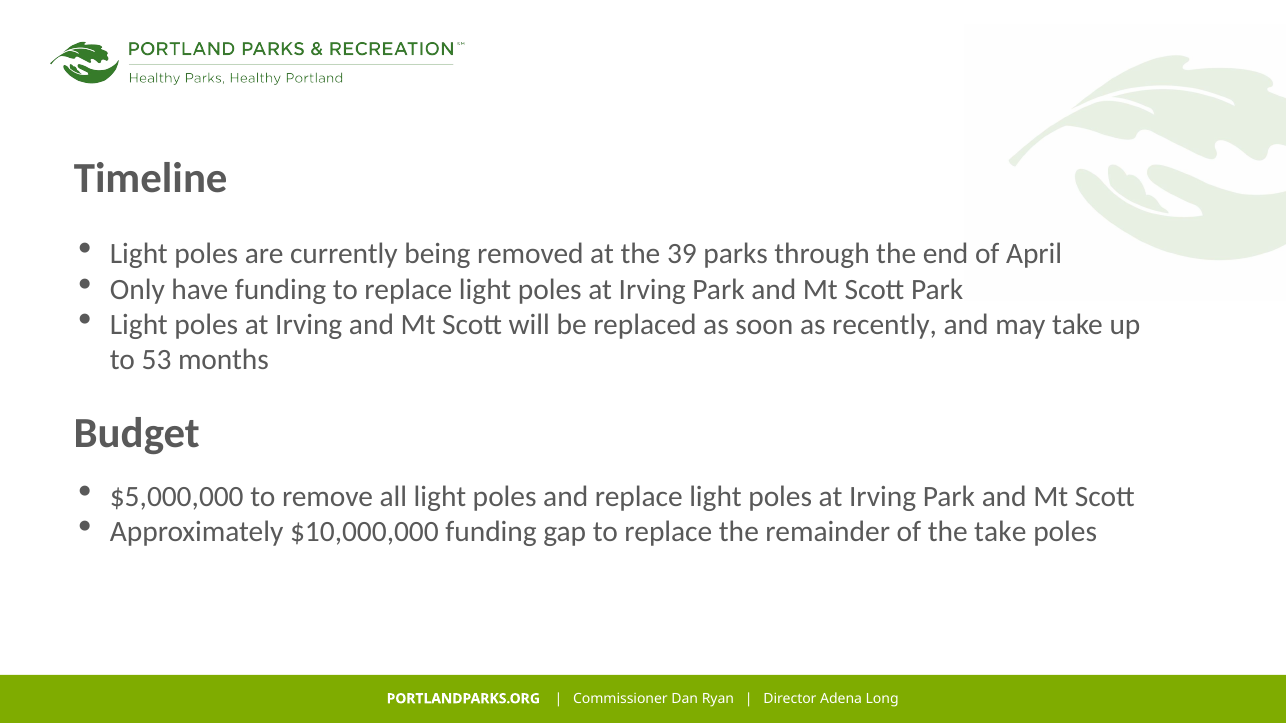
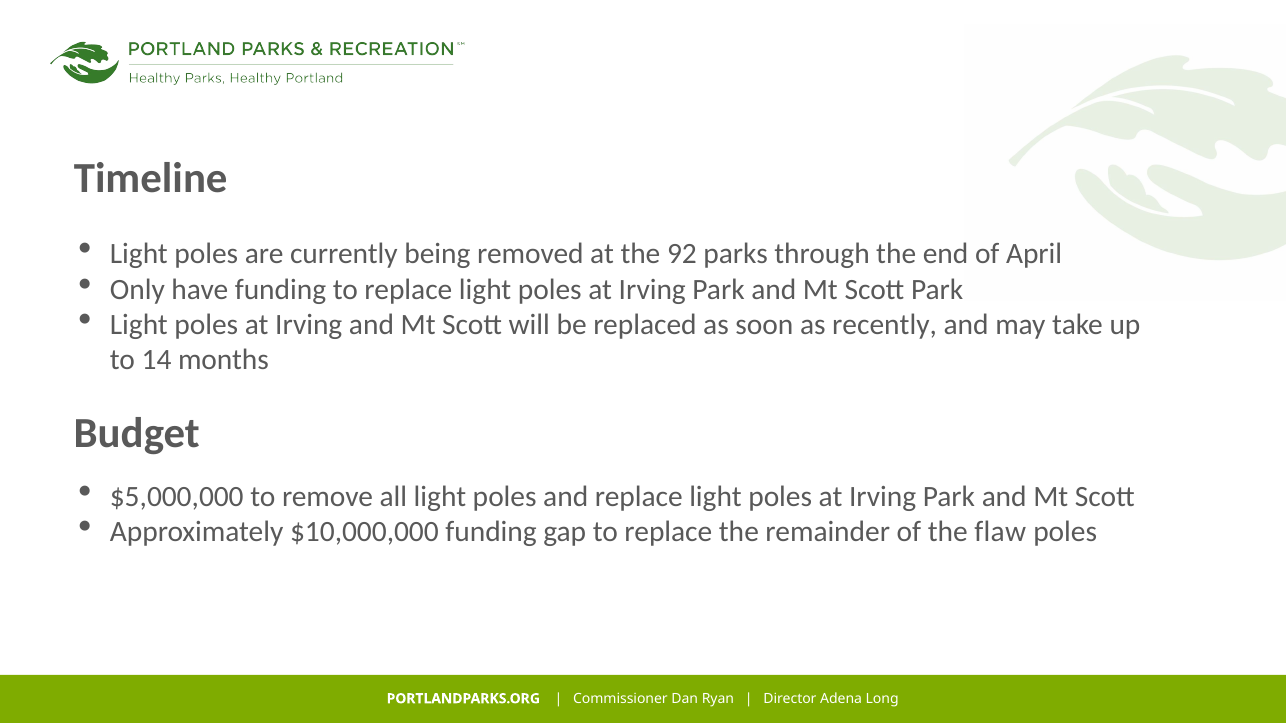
39: 39 -> 92 (682, 254)
53: 53 -> 14 (157, 360)
the take: take -> flaw (1000, 532)
